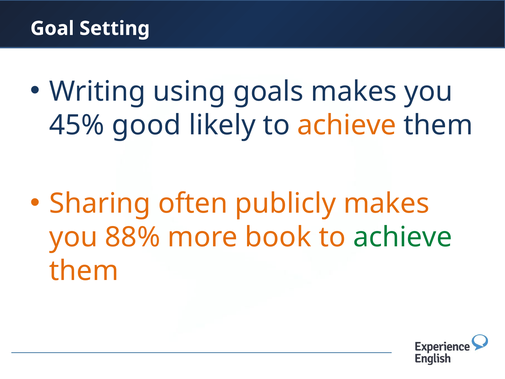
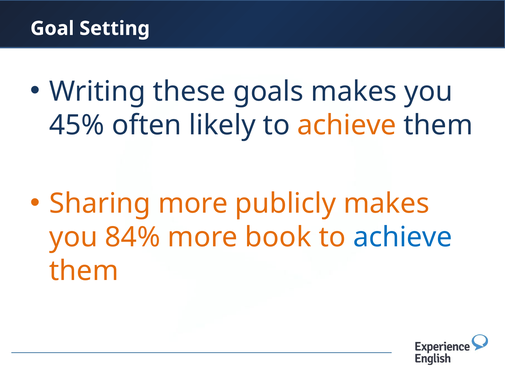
using: using -> these (189, 91)
good: good -> often (147, 125)
Sharing often: often -> more (193, 204)
88%: 88% -> 84% (133, 237)
achieve colour: green -> blue (403, 237)
